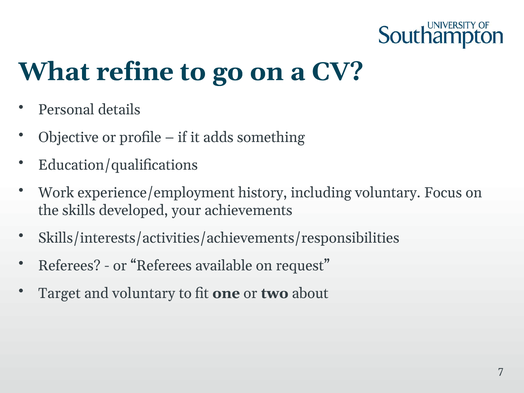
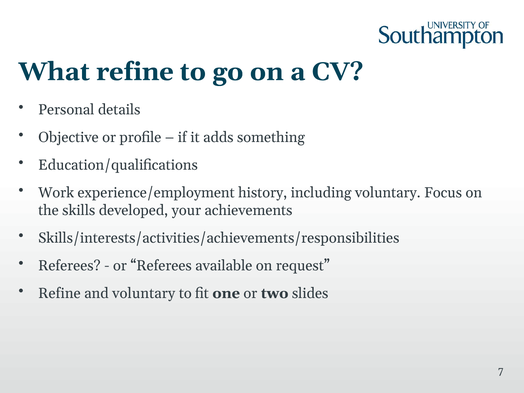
Target: Target -> Refine (59, 293)
about: about -> slides (310, 293)
